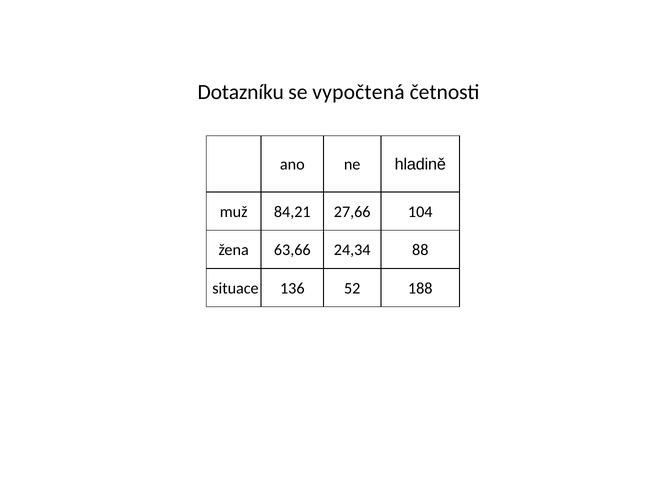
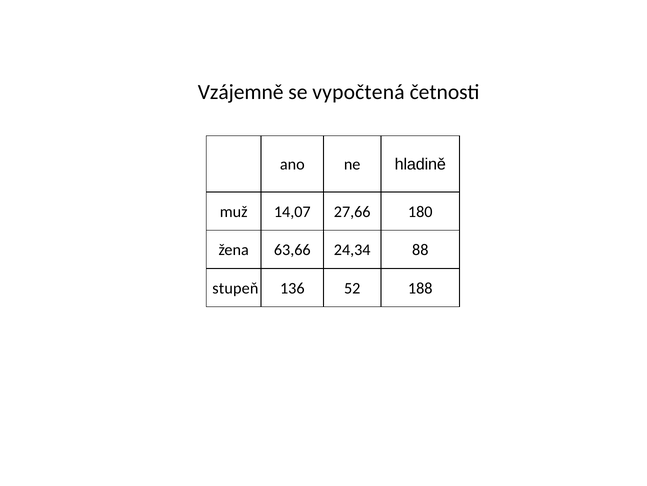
Dotazníku: Dotazníku -> Vzájemně (241, 92)
84,21: 84,21 -> 14,07 (292, 211)
104: 104 -> 180 (420, 211)
situace: situace -> stupeň (235, 288)
